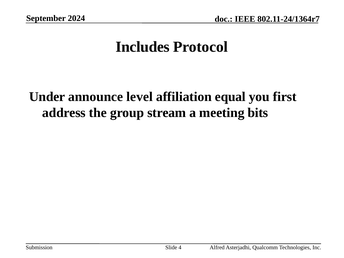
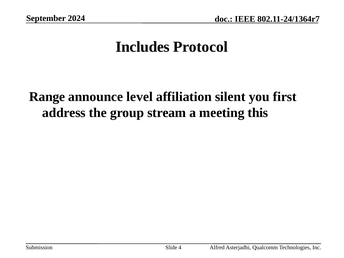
Under: Under -> Range (47, 97)
equal: equal -> silent (230, 97)
bits: bits -> this (258, 113)
